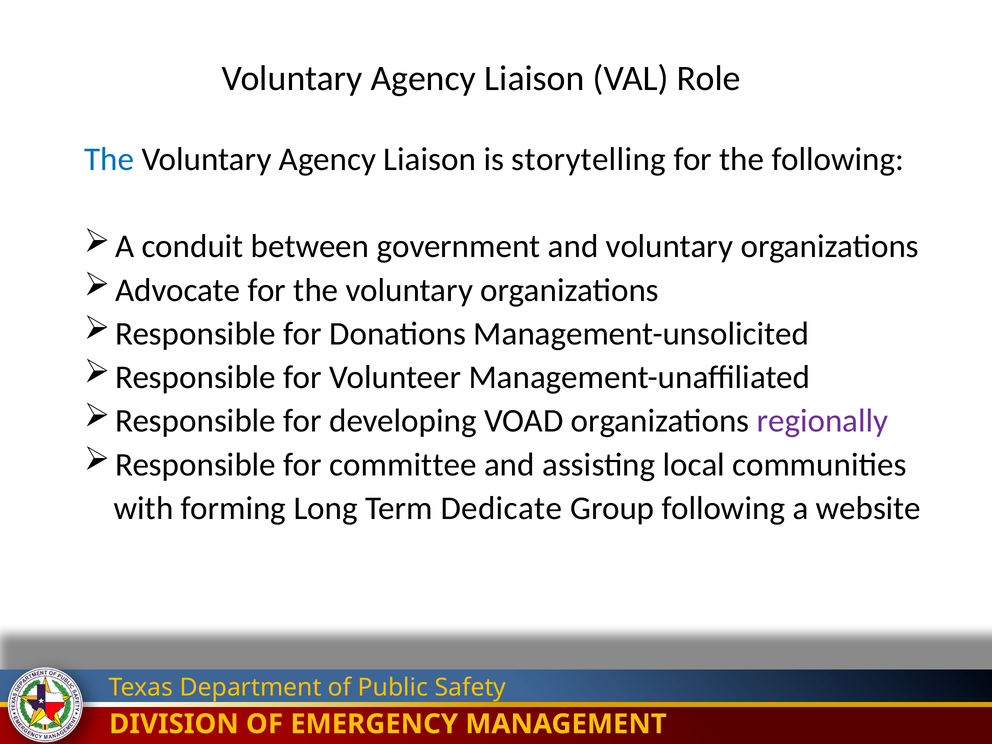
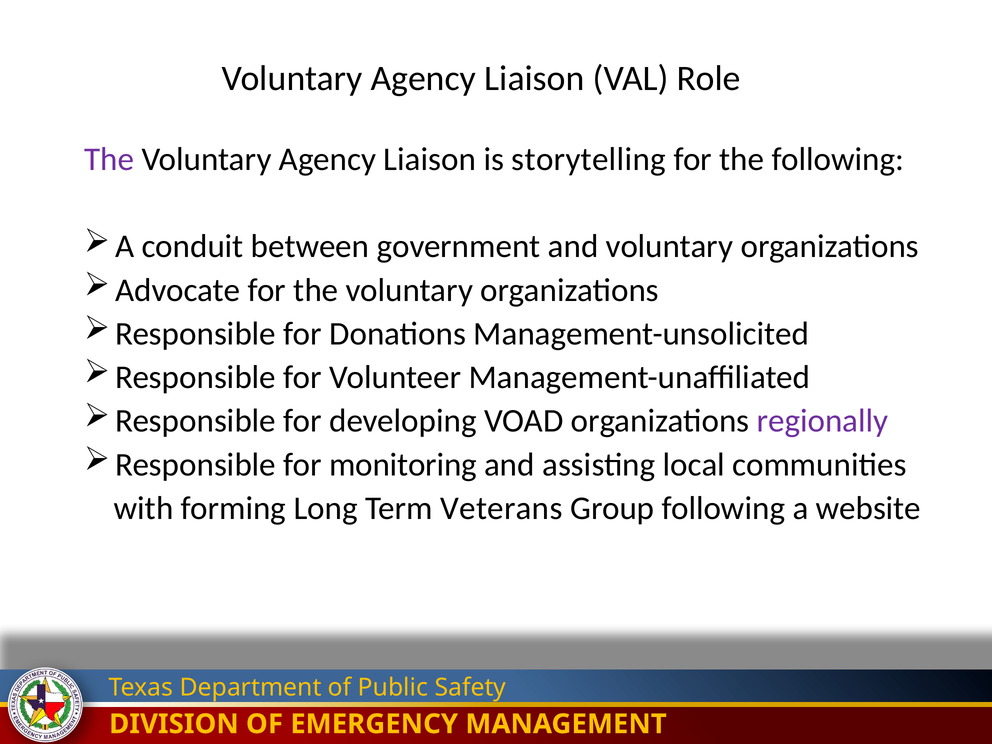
The colour: blue -> purple (109, 159)
committee: committee -> monitoring (403, 465)
Dedicate: Dedicate -> Veterans (501, 508)
